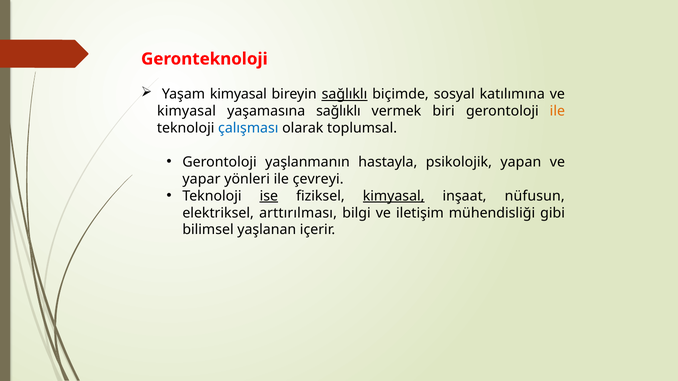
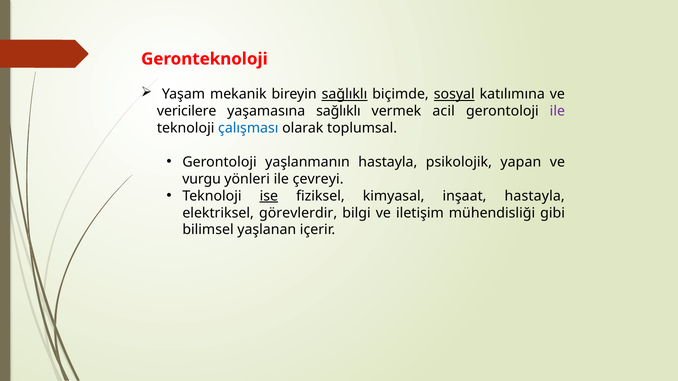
Yaşam kimyasal: kimyasal -> mekanik (238, 94)
sosyal underline: none -> present (454, 94)
kimyasal: kimyasal -> vericilere (187, 111)
biri: biri -> acil (444, 111)
ile colour: orange -> purple (557, 111)
yapar: yapar -> vurgu (202, 179)
kimyasal underline: present -> none (394, 196)
inşaat nüfusun: nüfusun -> hastayla (535, 196)
arttırılması: arttırılması -> görevlerdir (298, 213)
